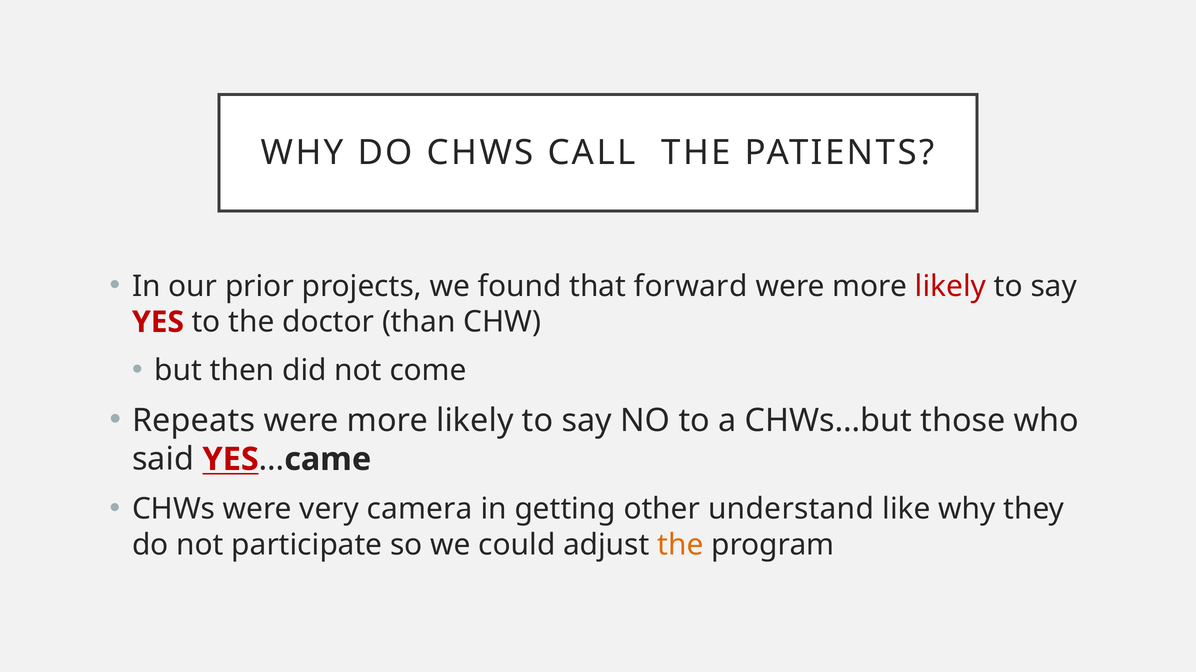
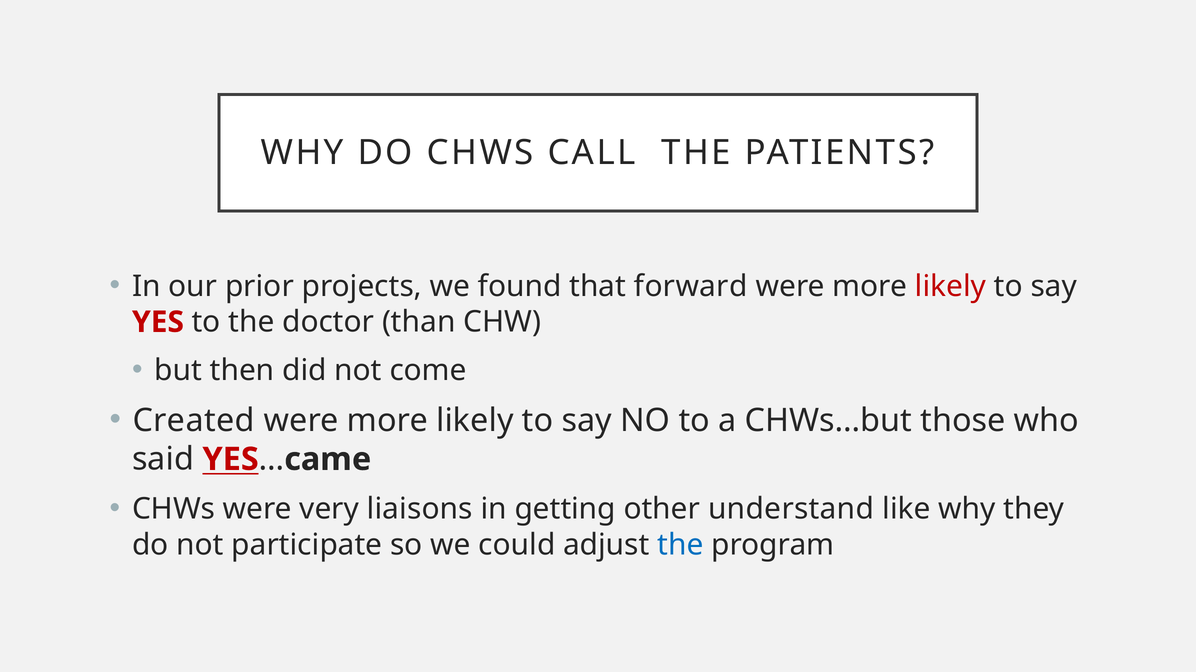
Repeats: Repeats -> Created (194, 421)
camera: camera -> liaisons (420, 509)
the colour: orange -> blue (680, 545)
